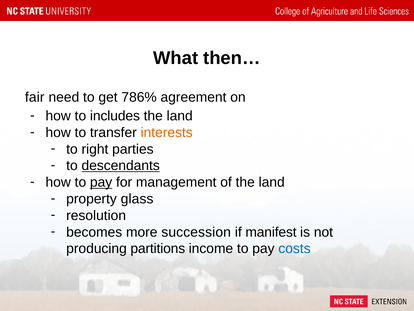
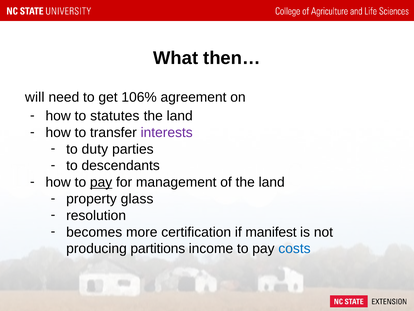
fair: fair -> will (35, 97)
786%: 786% -> 106% (139, 97)
includes: includes -> statutes (115, 116)
interests colour: orange -> purple (167, 132)
right: right -> duty (95, 149)
descendants underline: present -> none (121, 165)
succession: succession -> certification (196, 232)
